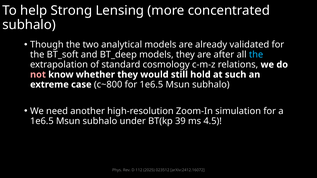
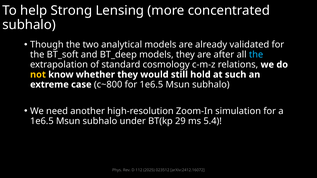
not colour: pink -> yellow (38, 75)
39: 39 -> 29 (180, 121)
4.5: 4.5 -> 5.4 (213, 121)
